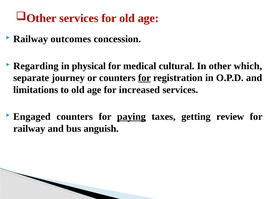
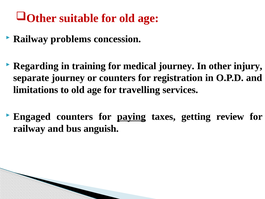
Other services: services -> suitable (79, 18)
outcomes: outcomes -> problems (71, 39)
physical: physical -> training (89, 66)
medical cultural: cultural -> journey (177, 66)
which: which -> injury (248, 66)
for underline: present -> none (144, 78)
increased: increased -> travelling (139, 90)
